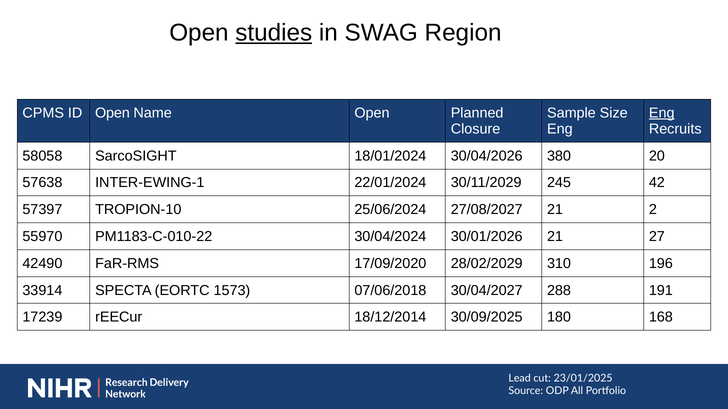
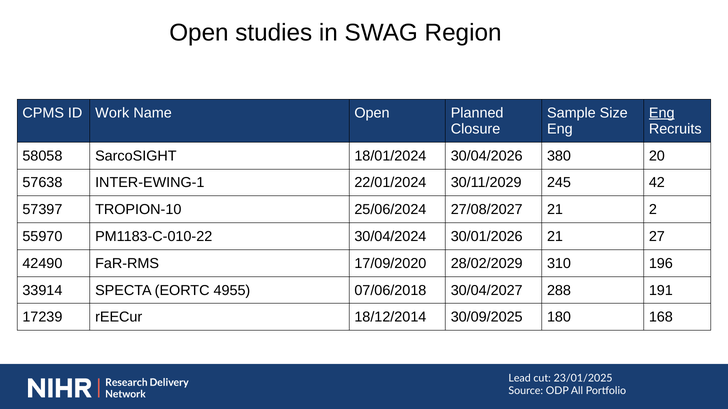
studies underline: present -> none (274, 33)
ID Open: Open -> Work (112, 113)
1573: 1573 -> 4955 (232, 291)
